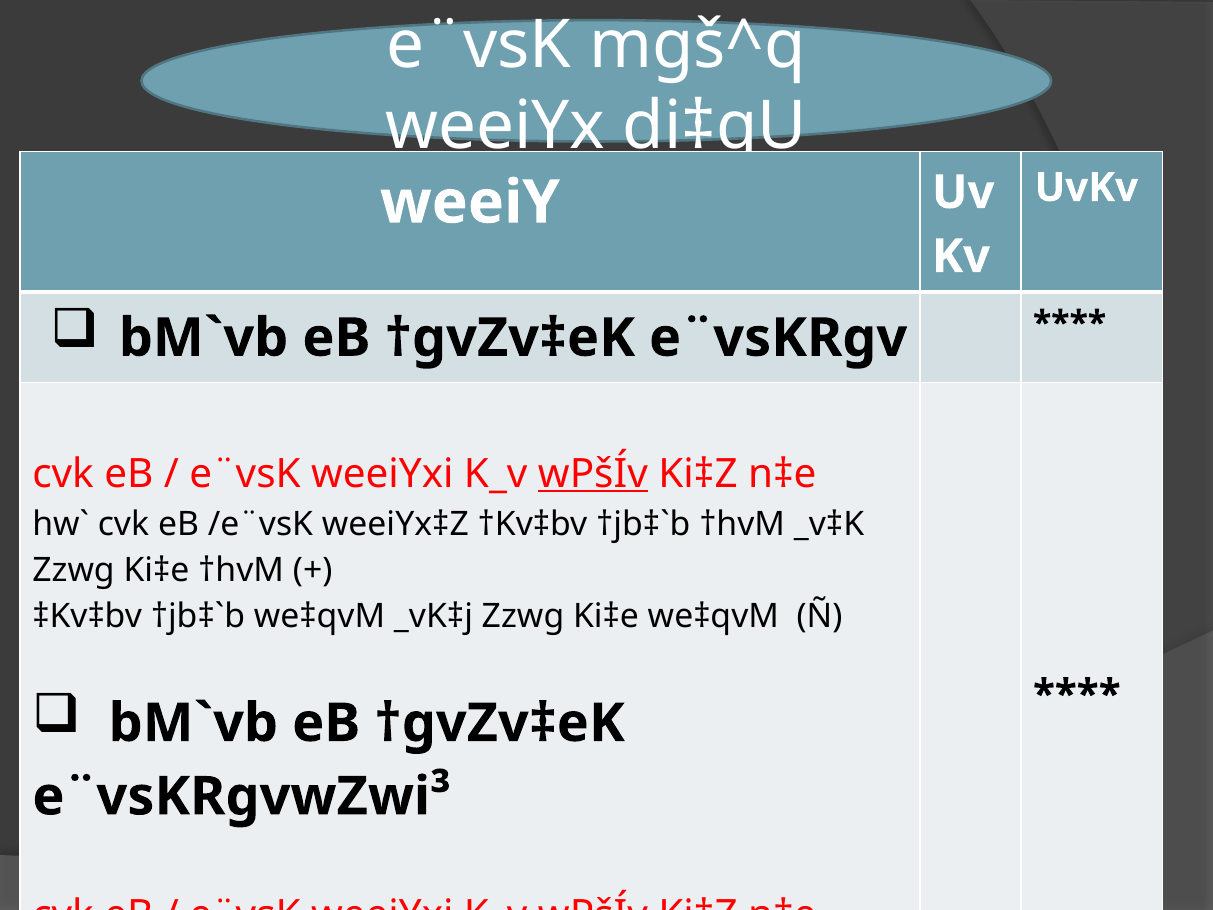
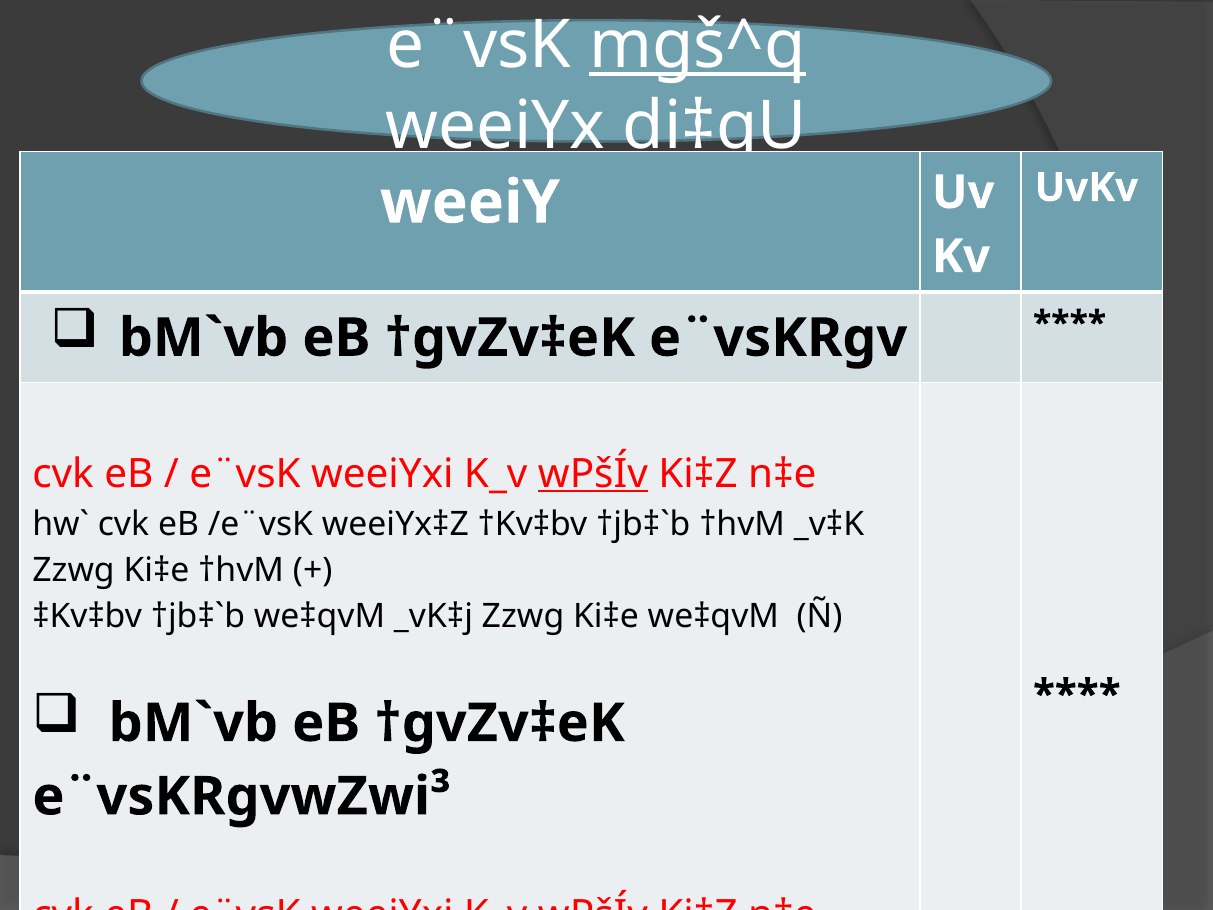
mgš^q underline: none -> present (697, 45)
